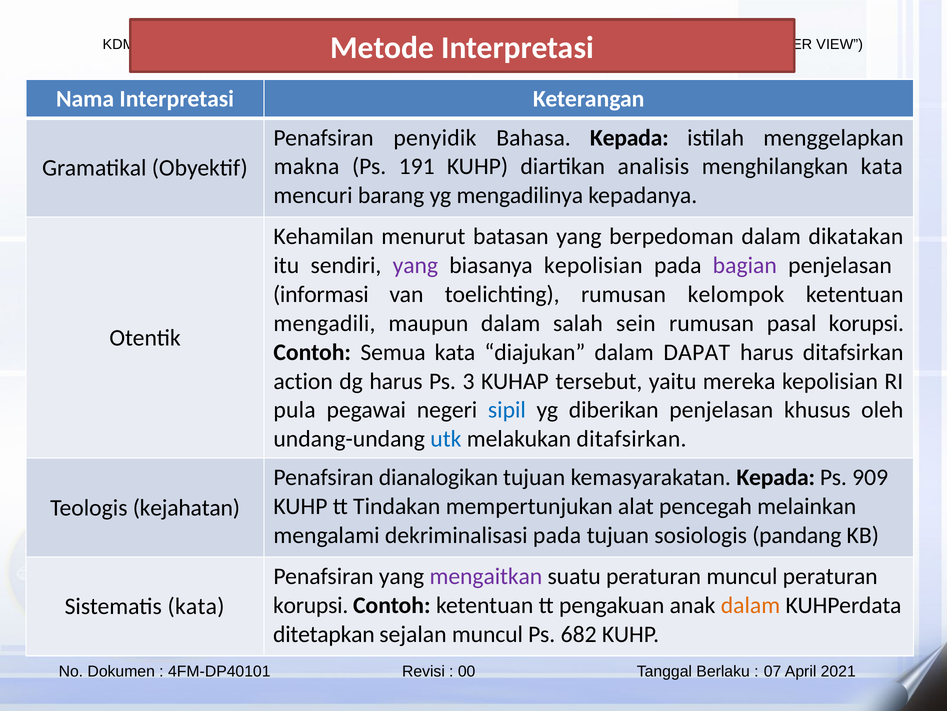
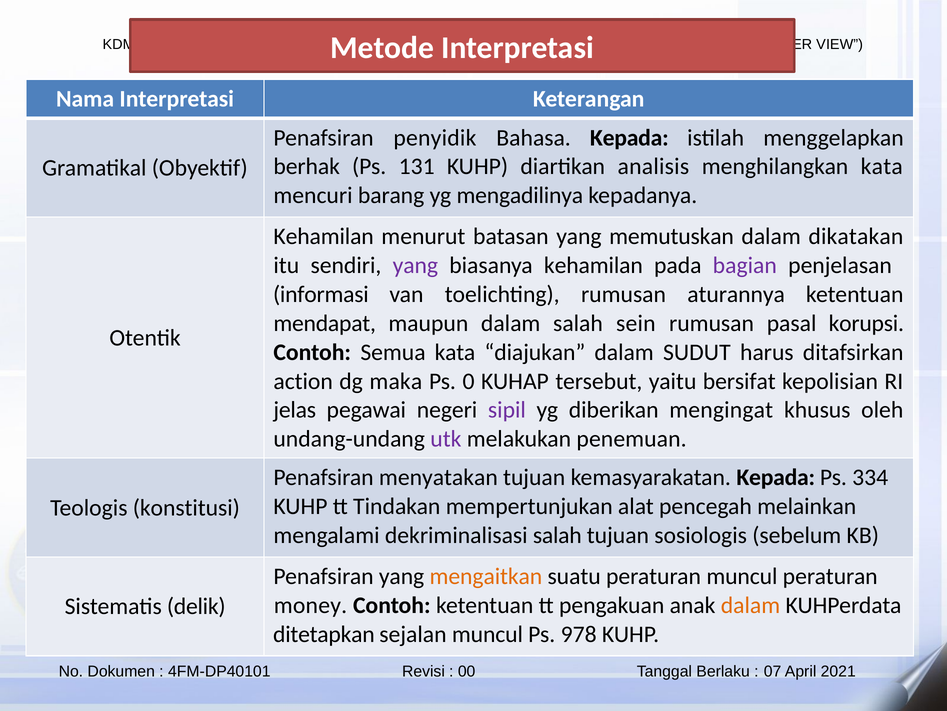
makna: makna -> berhak (307, 166)
191: 191 -> 131 (417, 166)
berpedoman: berpedoman -> memutuskan (672, 236)
biasanya kepolisian: kepolisian -> kehamilan (593, 265)
kelompok: kelompok -> aturannya (736, 294)
mengadili: mengadili -> mendapat (325, 323)
DAPAT: DAPAT -> SUDUT (697, 352)
dg harus: harus -> maka (396, 381)
3: 3 -> 0 (469, 381)
mereka: mereka -> bersifat (739, 381)
pula: pula -> jelas (295, 410)
sipil colour: blue -> purple (507, 410)
diberikan penjelasan: penjelasan -> mengingat (721, 410)
utk colour: blue -> purple (446, 439)
melakukan ditafsirkan: ditafsirkan -> penemuan (632, 439)
dianalogikan: dianalogikan -> menyatakan (438, 477)
909: 909 -> 334 (870, 477)
kejahatan: kejahatan -> konstitusi (186, 507)
dekriminalisasi pada: pada -> salah (557, 535)
pandang: pandang -> sebelum (797, 535)
mengaitkan colour: purple -> orange (486, 576)
korupsi: korupsi -> money (310, 605)
Sistematis kata: kata -> delik (196, 606)
682: 682 -> 978 (579, 634)
